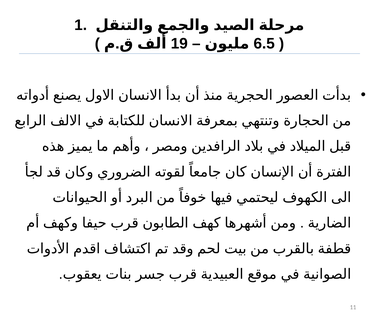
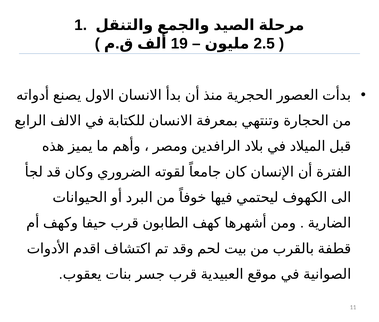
6.5: 6.5 -> 2.5 (264, 44)
